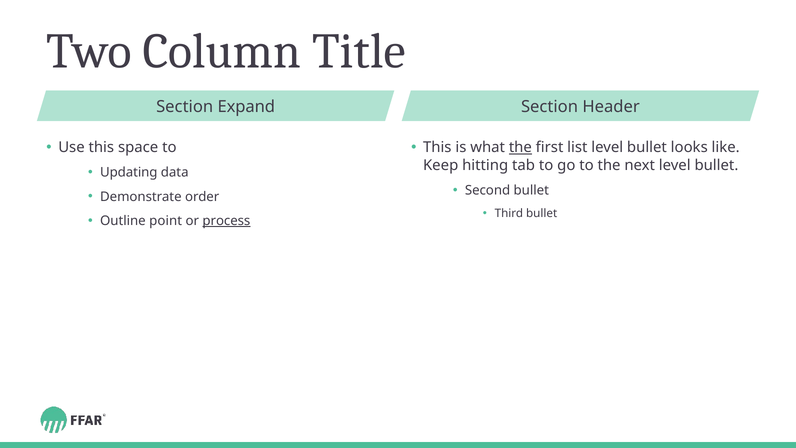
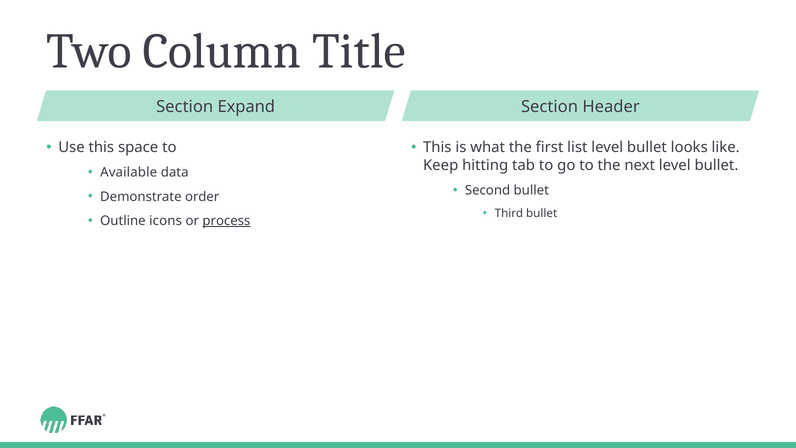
the underline: present -> none (520, 147)
Updating: Updating -> Available (129, 172)
point: point -> icons (166, 221)
